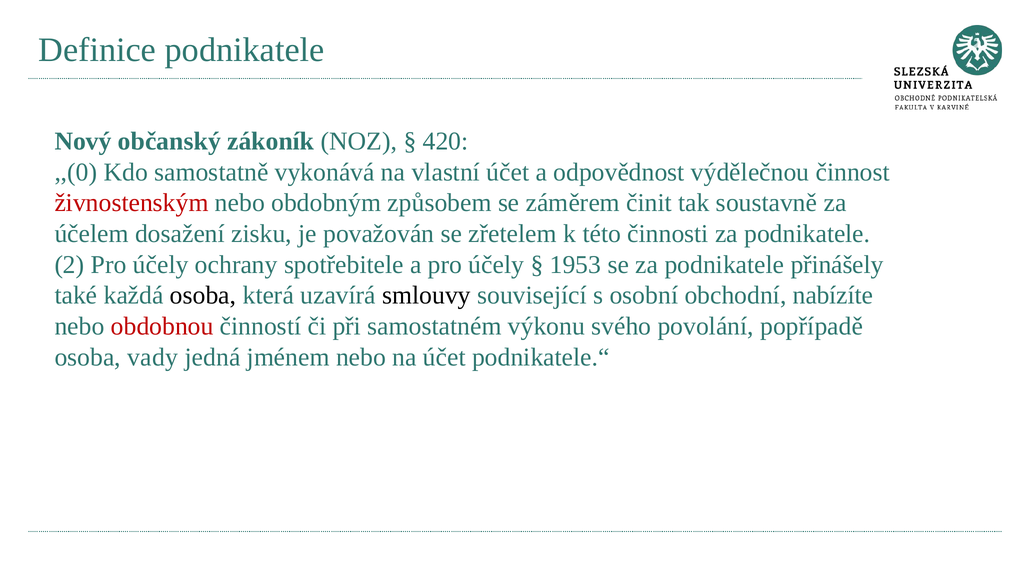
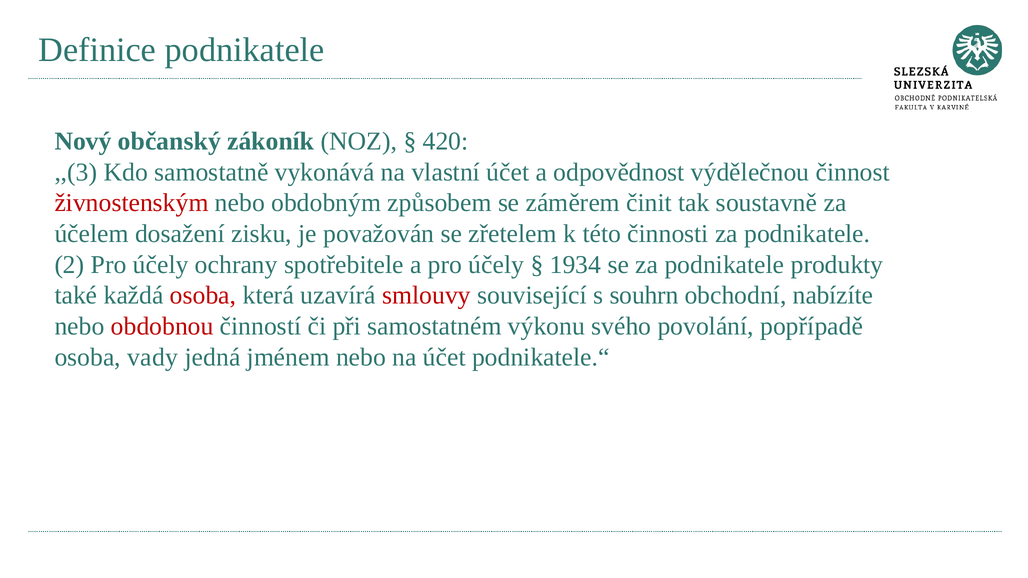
,,(0: ,,(0 -> ,,(3 (76, 172)
1953: 1953 -> 1934 (575, 265)
přinášely: přinášely -> produkty (837, 265)
osoba colour: black -> red (203, 296)
smlouvy colour: black -> red (427, 296)
osobní: osobní -> souhrn (644, 296)
